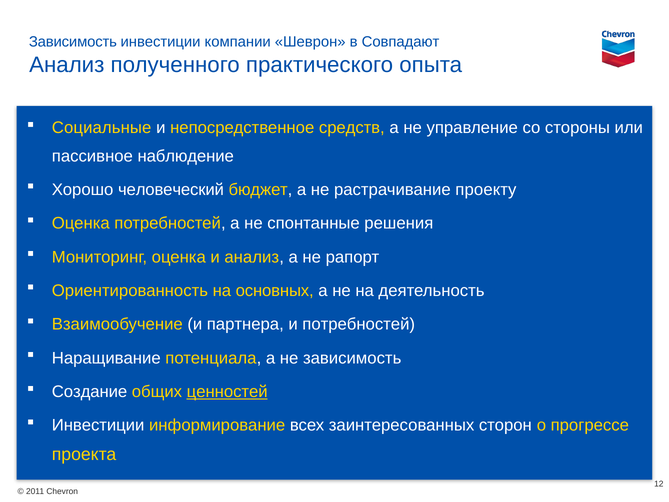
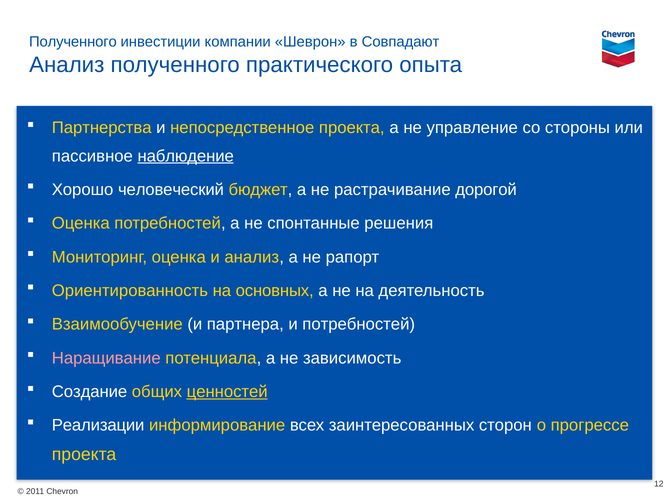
Зависимость: Зависимость -> Полученного (73, 42)
Социальные: Социальные -> Партнерства (102, 128)
непосредственное средств: средств -> проекта (352, 128)
наблюдение underline: none -> present (186, 156)
проекту: проекту -> дорогой (486, 190)
Наращивание colour: white -> pink (106, 358)
Инвестиции: Инвестиции -> Реализации (98, 425)
